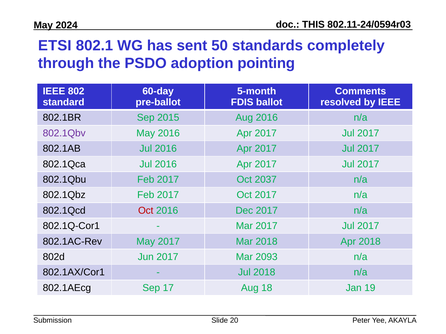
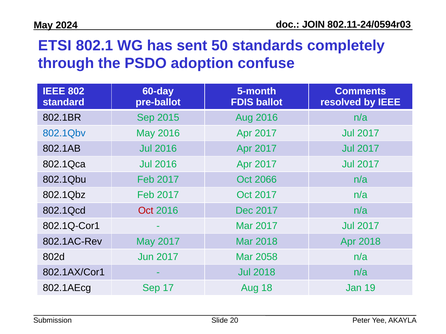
THIS: THIS -> JOIN (313, 24)
pointing: pointing -> confuse (266, 64)
802.1Qbv colour: purple -> blue (64, 133)
2037: 2037 -> 2066 (266, 180)
2093: 2093 -> 2058 (267, 257)
